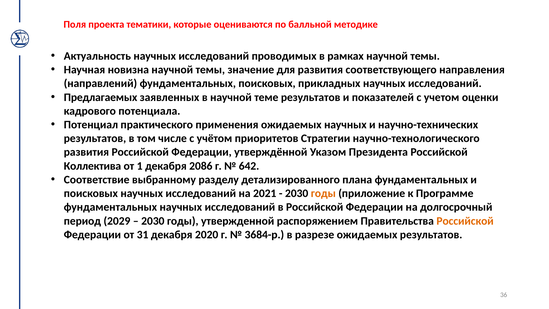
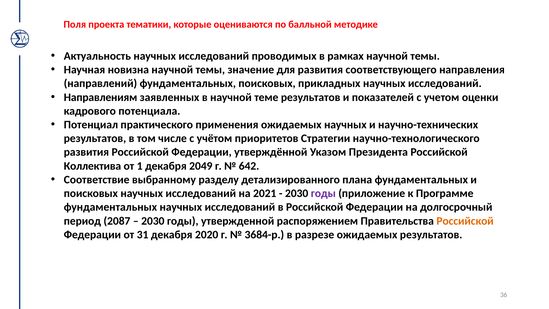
Предлагаемых: Предлагаемых -> Направлениям (101, 97)
2086: 2086 -> 2049 (201, 166)
годы colour: orange -> purple (323, 193)
2029: 2029 -> 2087 (117, 221)
